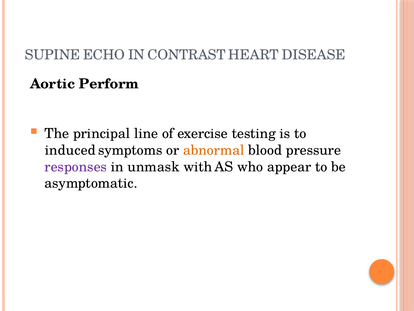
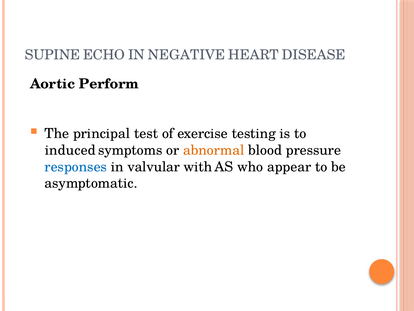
CONTRAST: CONTRAST -> NEGATIVE (187, 55)
line: line -> test (146, 133)
responses colour: purple -> blue (76, 167)
unmask: unmask -> valvular (154, 167)
